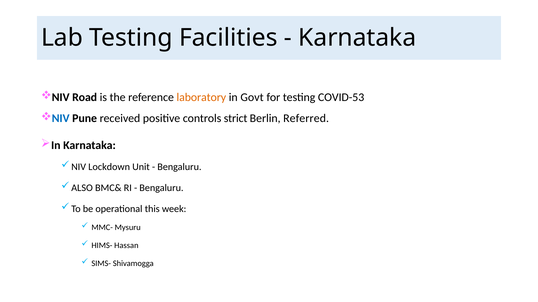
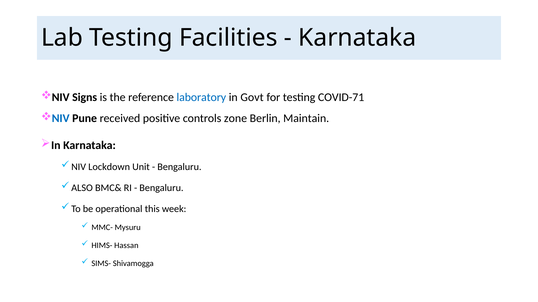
Road: Road -> Signs (85, 98)
laboratory colour: orange -> blue (201, 98)
COVID-53: COVID-53 -> COVID-71 (341, 98)
strict: strict -> zone (235, 119)
Referred: Referred -> Maintain (306, 119)
